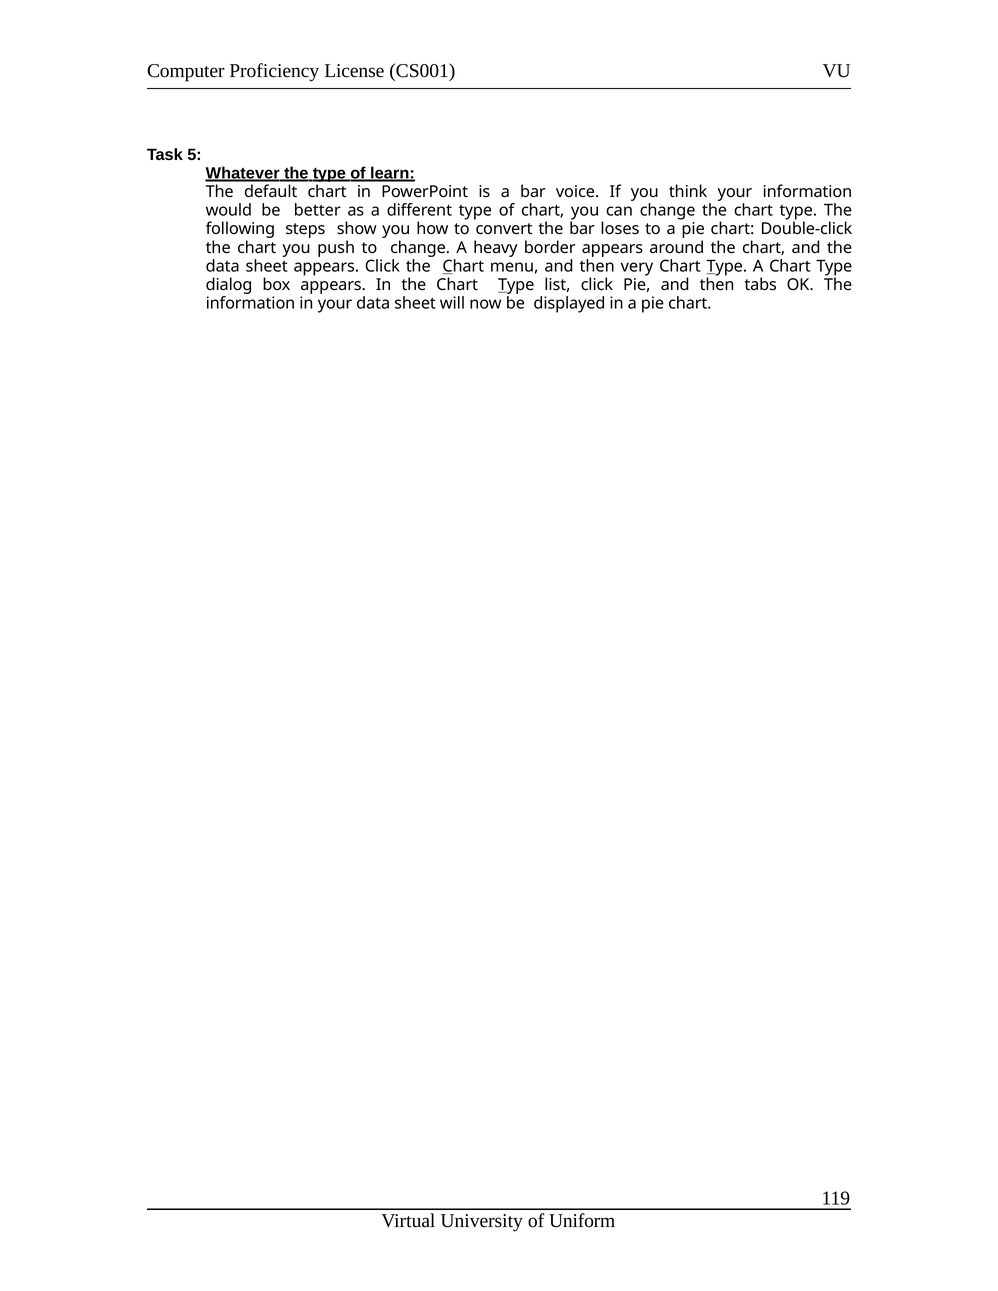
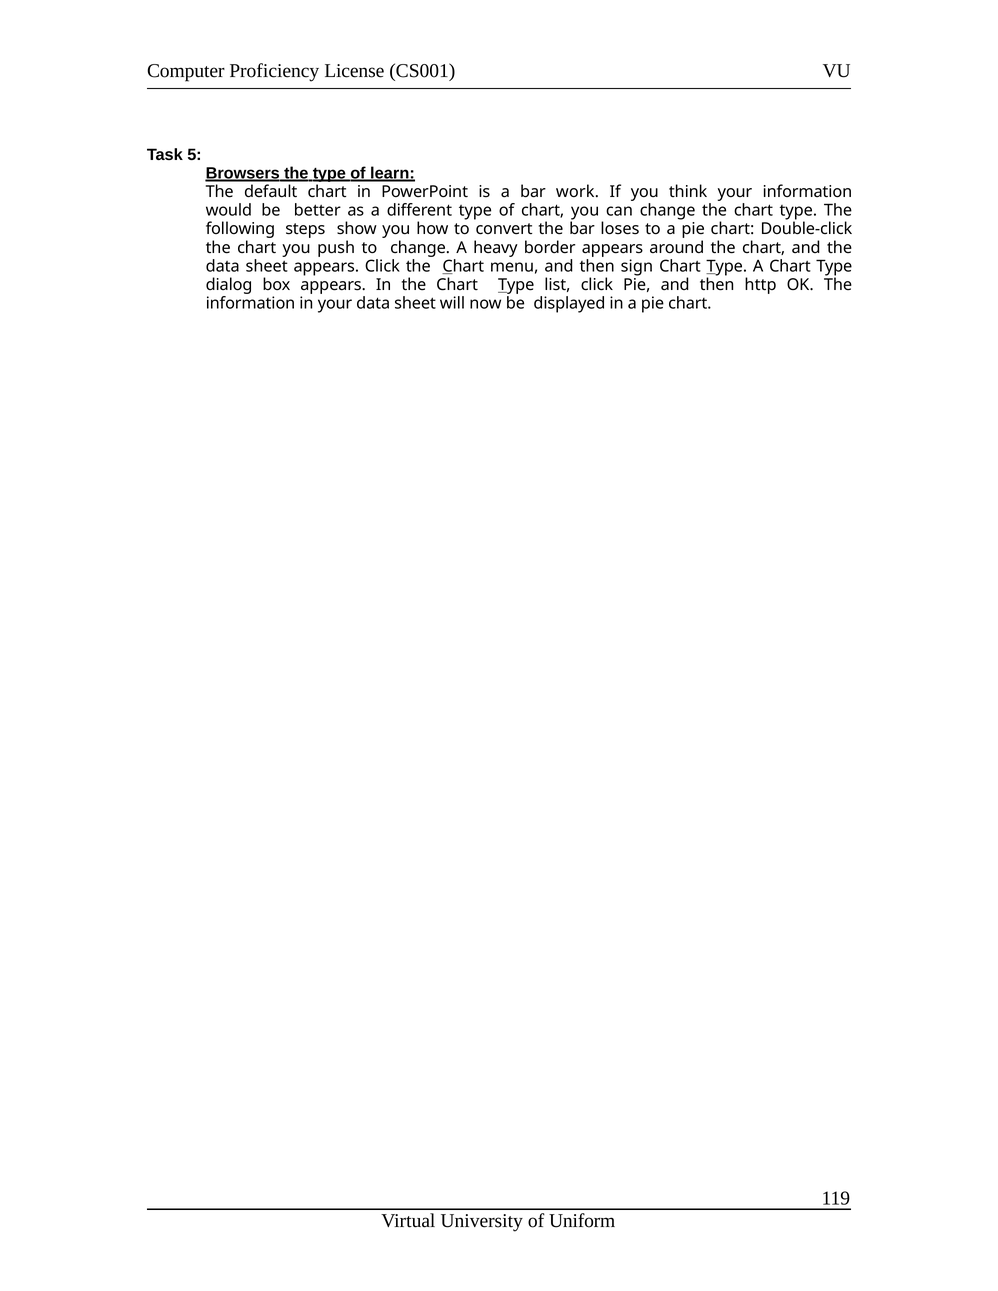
Whatever: Whatever -> Browsers (243, 173)
voice: voice -> work (577, 192)
very: very -> sign (637, 266)
tabs: tabs -> http (761, 285)
